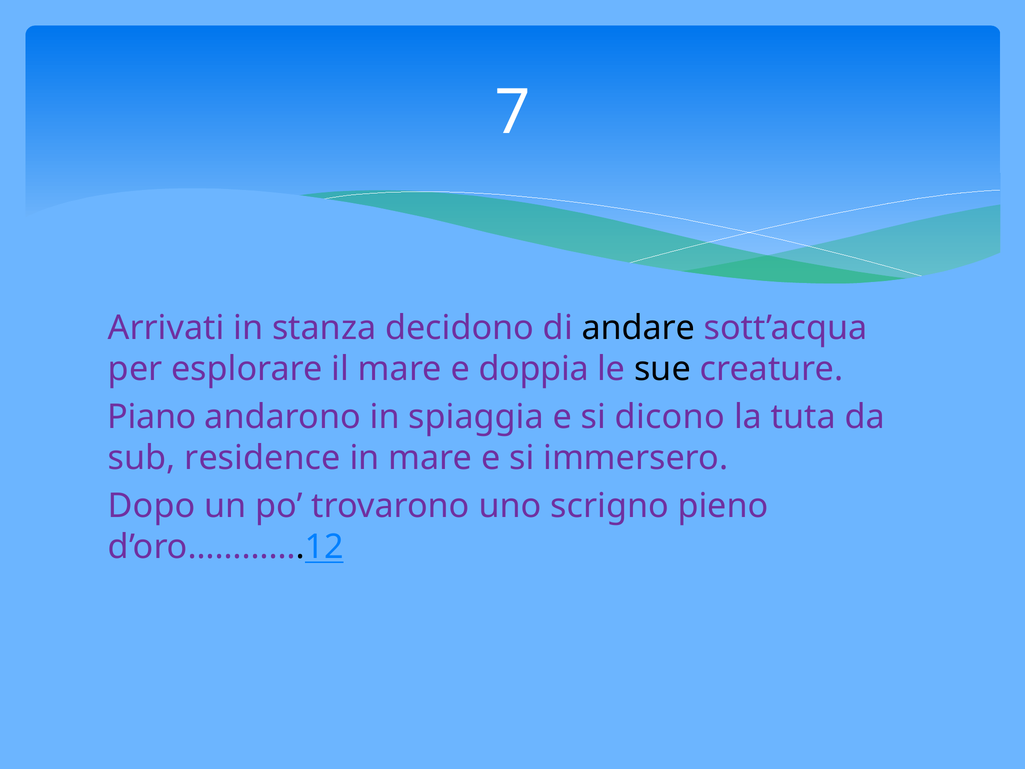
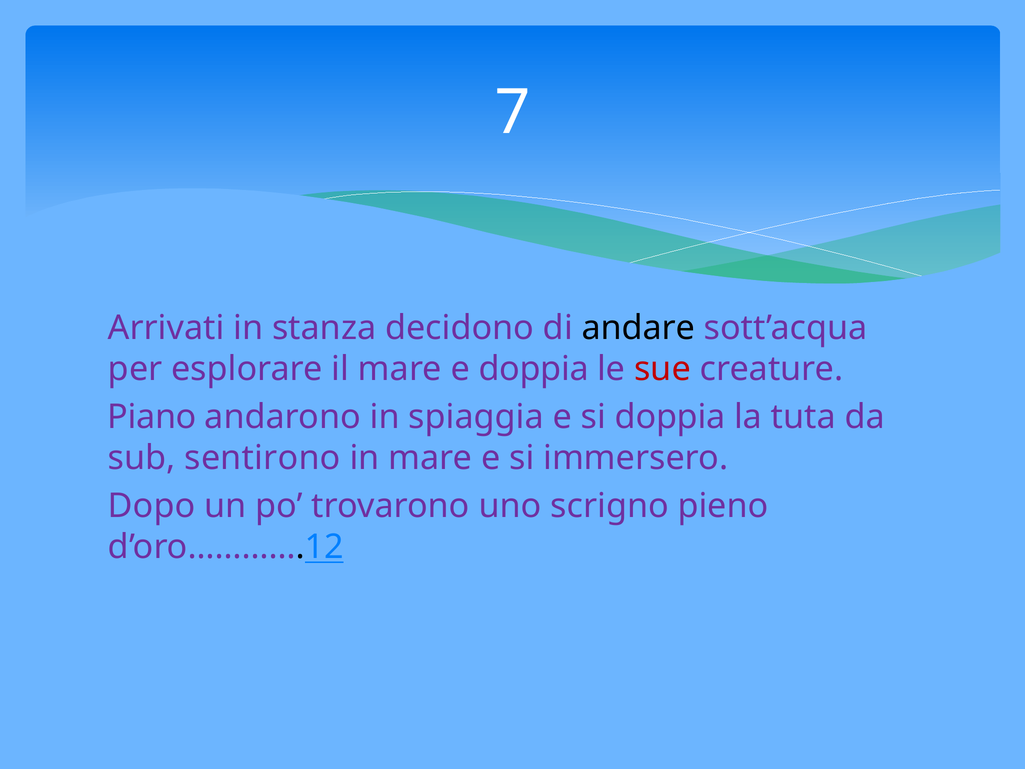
sue colour: black -> red (662, 369)
si dicono: dicono -> doppia (670, 417)
residence: residence -> sentirono (263, 458)
